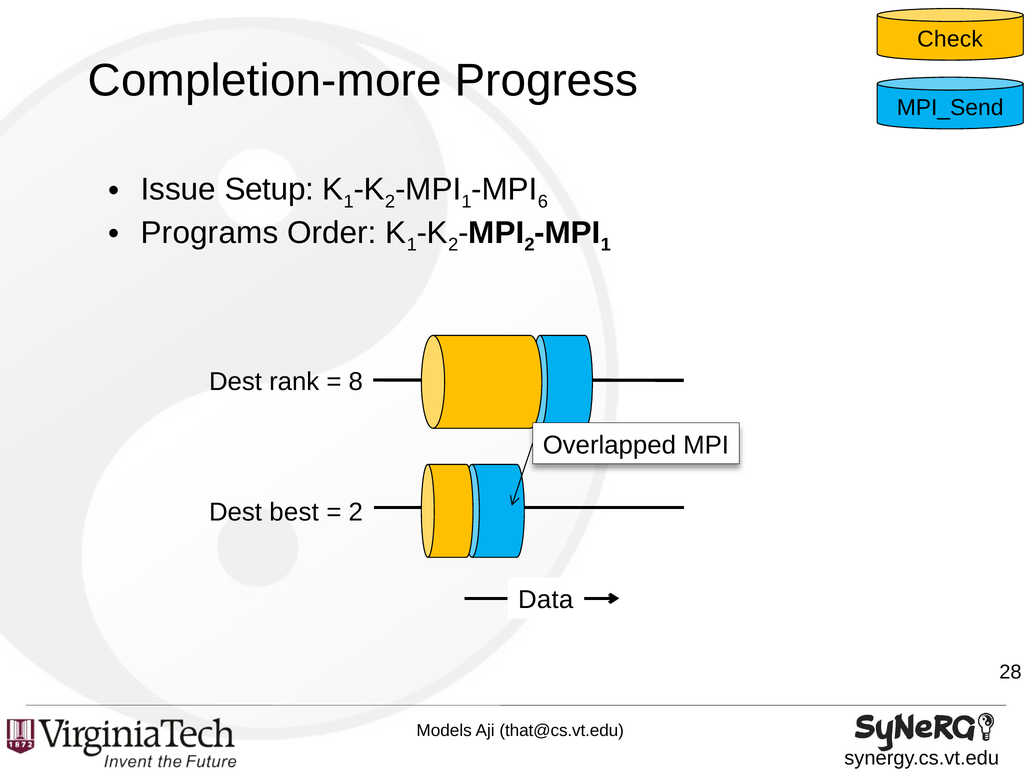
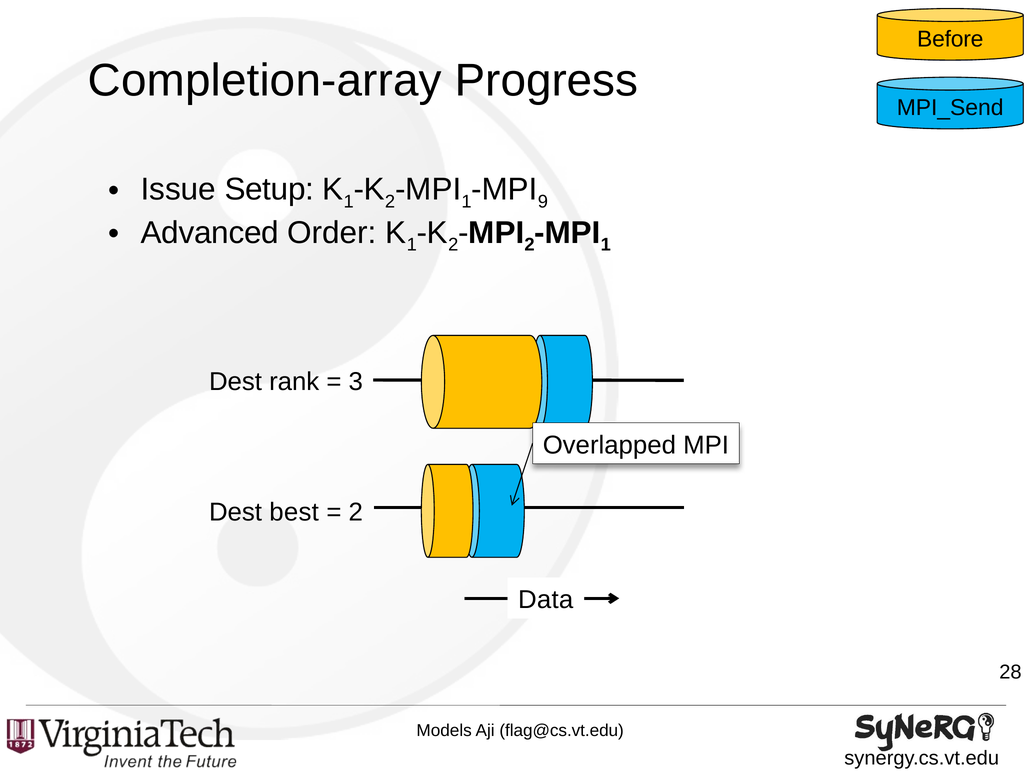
Check: Check -> Before (950, 39)
Completion-more: Completion-more -> Completion-array (265, 81)
6: 6 -> 9 (543, 202)
Programs: Programs -> Advanced (210, 233)
8: 8 -> 3 (356, 382)
that@cs.vt.edu: that@cs.vt.edu -> flag@cs.vt.edu (562, 730)
